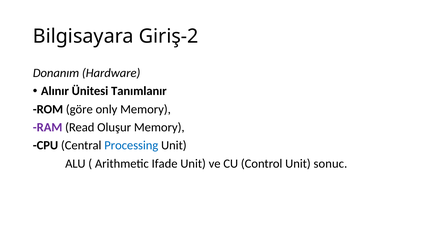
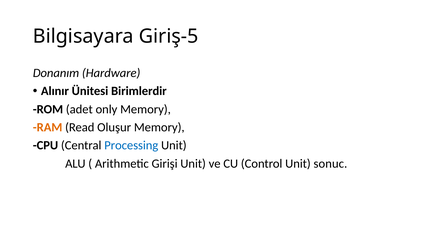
Giriş-2: Giriş-2 -> Giriş-5 (169, 36)
Tanımlanır: Tanımlanır -> Birimlerdir (139, 91)
göre: göre -> adet (79, 109)
RAM colour: purple -> orange (48, 127)
Ifade: Ifade -> Girişi (165, 163)
